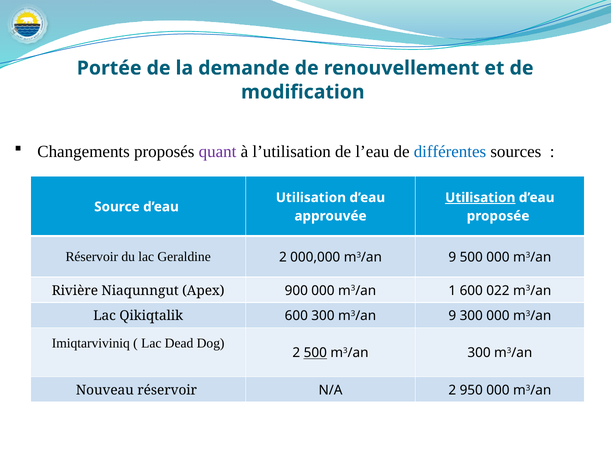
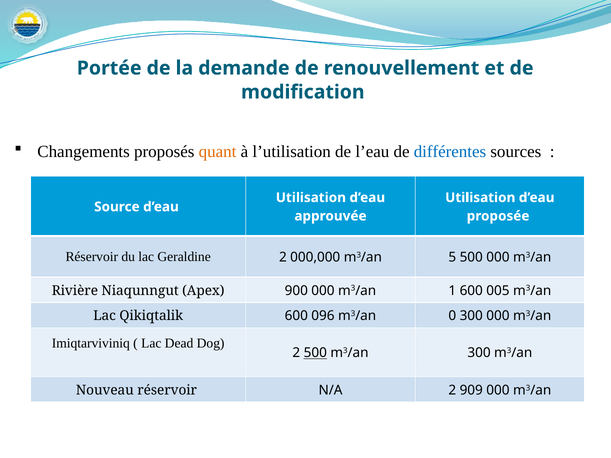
quant colour: purple -> orange (218, 152)
Utilisation underline: present -> none (480, 198)
000,000 m3/an 9: 9 -> 5 (452, 257)
022: 022 -> 005 (498, 291)
600 300: 300 -> 096 (323, 316)
9: 9 -> 0 (452, 316)
950: 950 -> 909 (471, 390)
